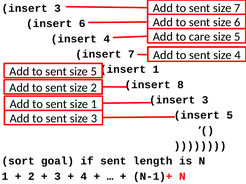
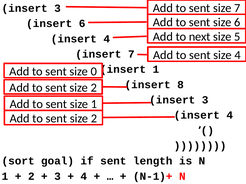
care: care -> next (200, 37)
sent size 5: 5 -> 0 (94, 72)
5: 5 -> 4 (230, 115)
3: 3 -> 2 (94, 119)
